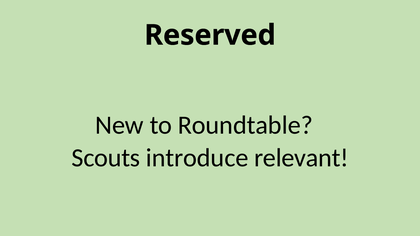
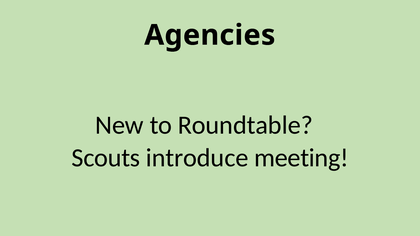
Reserved: Reserved -> Agencies (210, 35)
relevant: relevant -> meeting (301, 158)
